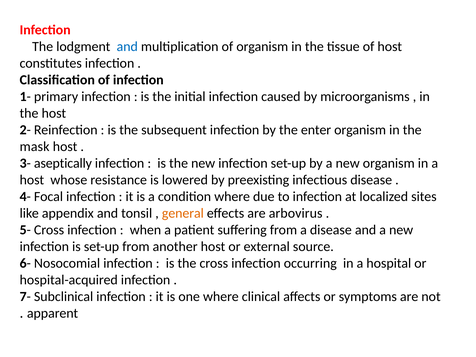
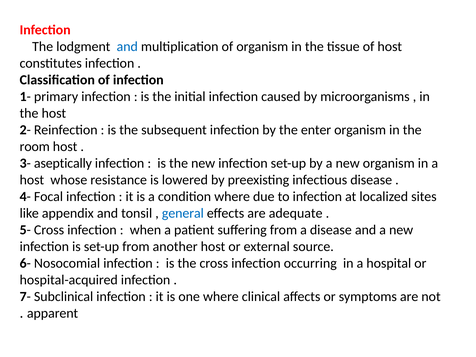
mask: mask -> room (35, 147)
general colour: orange -> blue (183, 213)
arbovirus: arbovirus -> adequate (296, 213)
